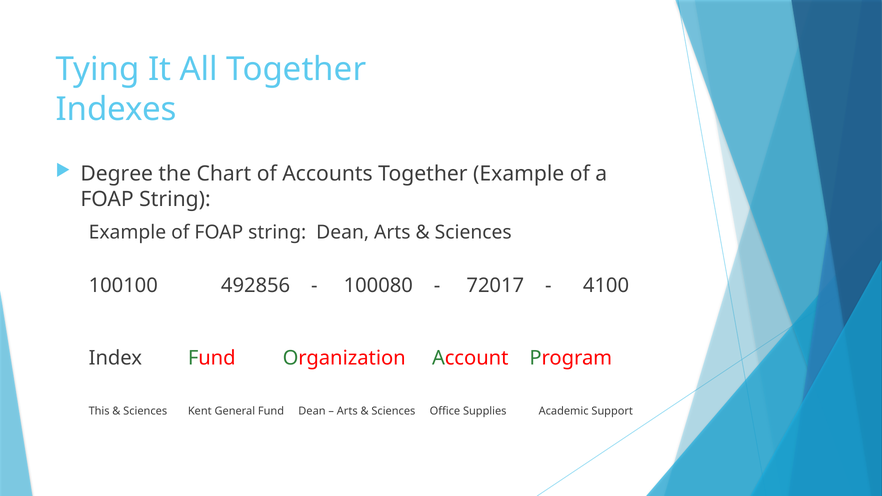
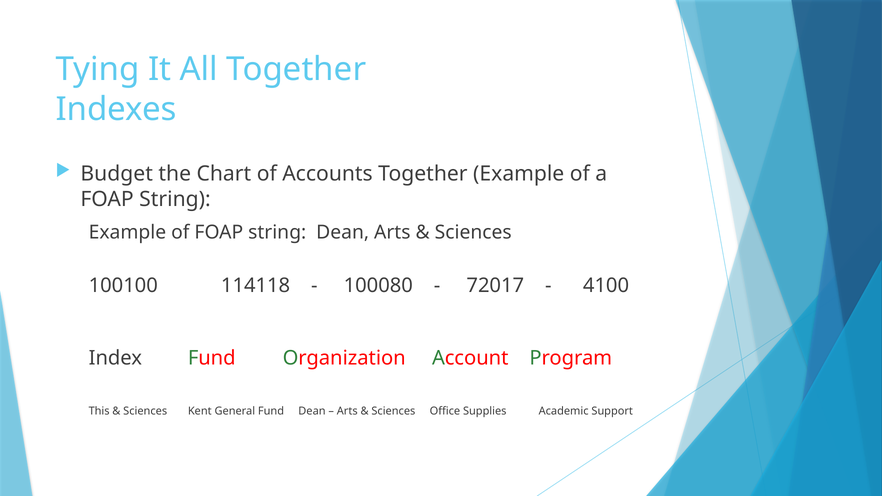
Degree: Degree -> Budget (117, 174)
492856: 492856 -> 114118 (256, 286)
